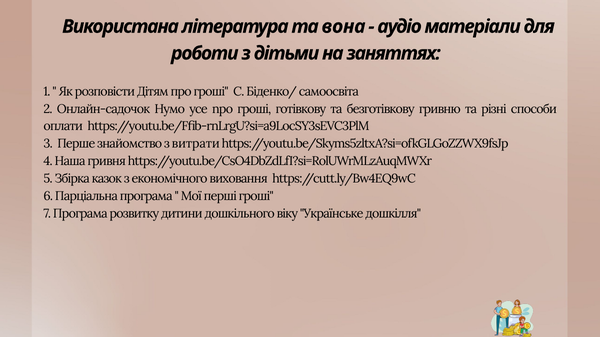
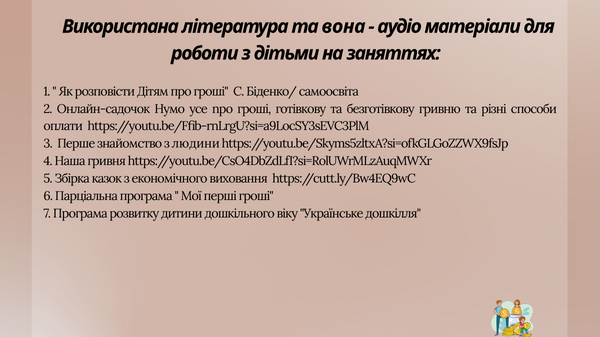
витрати: витрати -> людини (196, 144)
